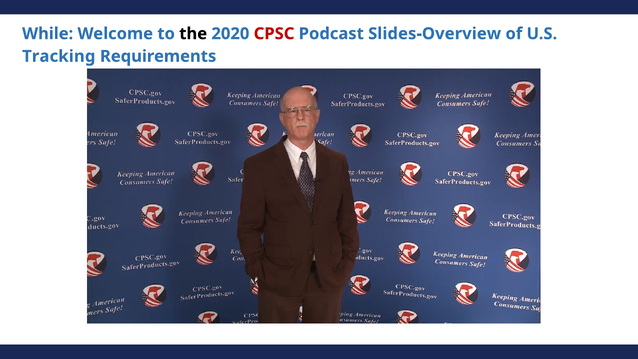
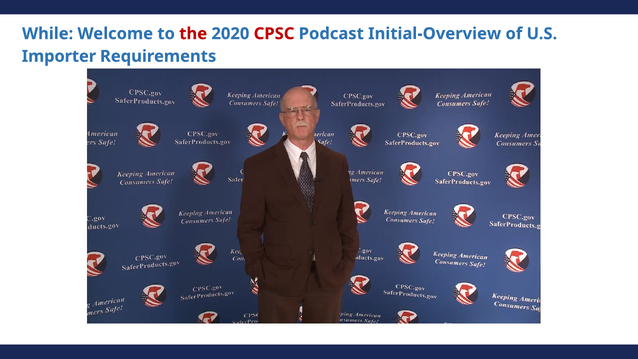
the colour: black -> red (193, 34)
Slides-Overview: Slides-Overview -> Initial-Overview (435, 34)
Tracking: Tracking -> Importer (59, 56)
